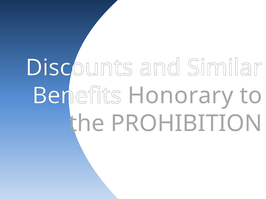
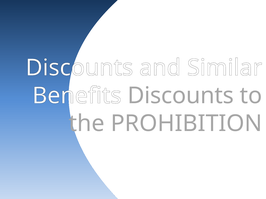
Benefits Honorary: Honorary -> Discounts (181, 96)
